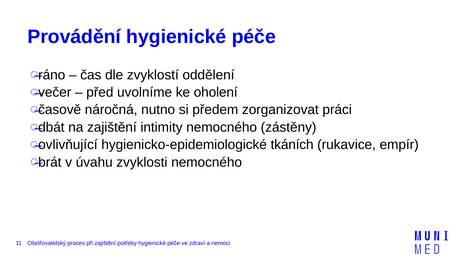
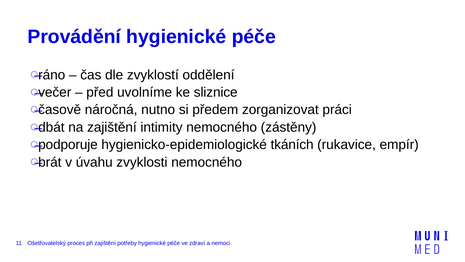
oholení: oholení -> sliznice (216, 92)
ovlivňující: ovlivňující -> podporuje (68, 145)
